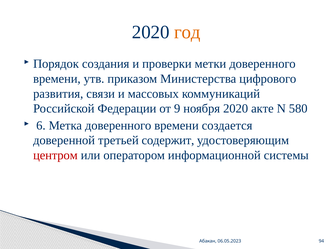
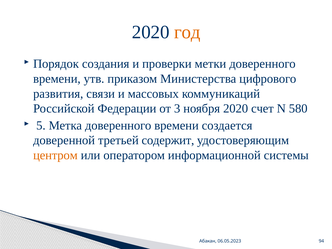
9: 9 -> 3 (177, 109)
акте: акте -> счет (262, 109)
6: 6 -> 5 (41, 125)
центром colour: red -> orange (55, 155)
